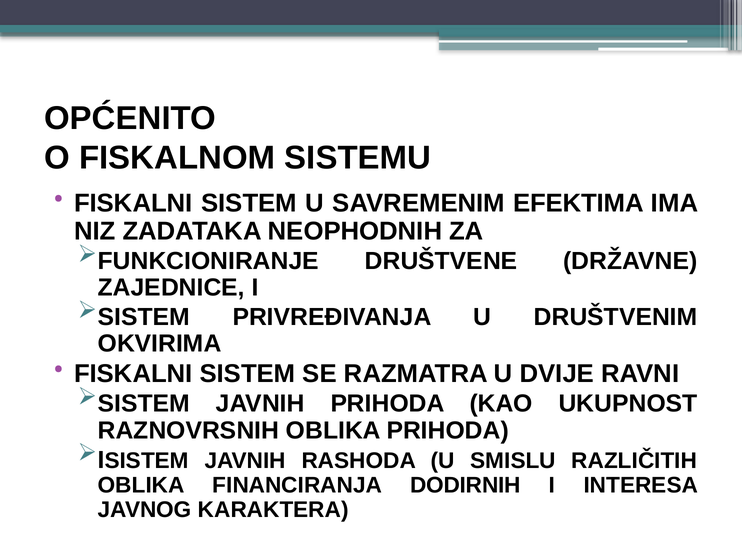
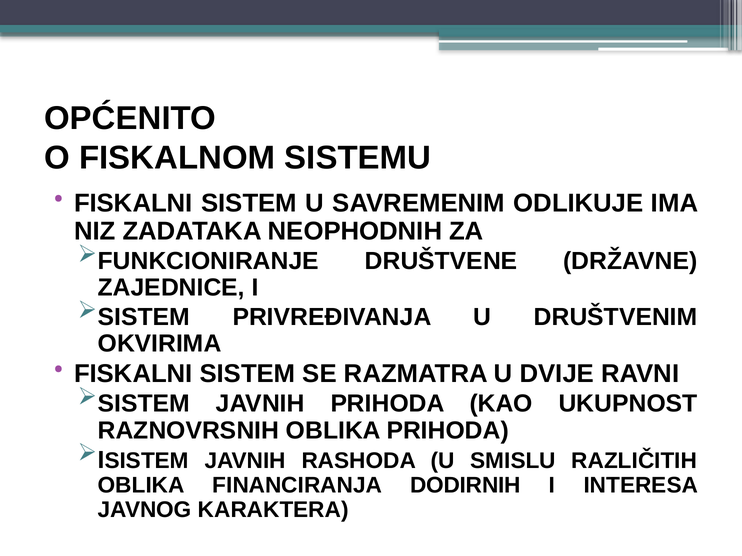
EFEKTIMA: EFEKTIMA -> ODLIKUJE (578, 203)
